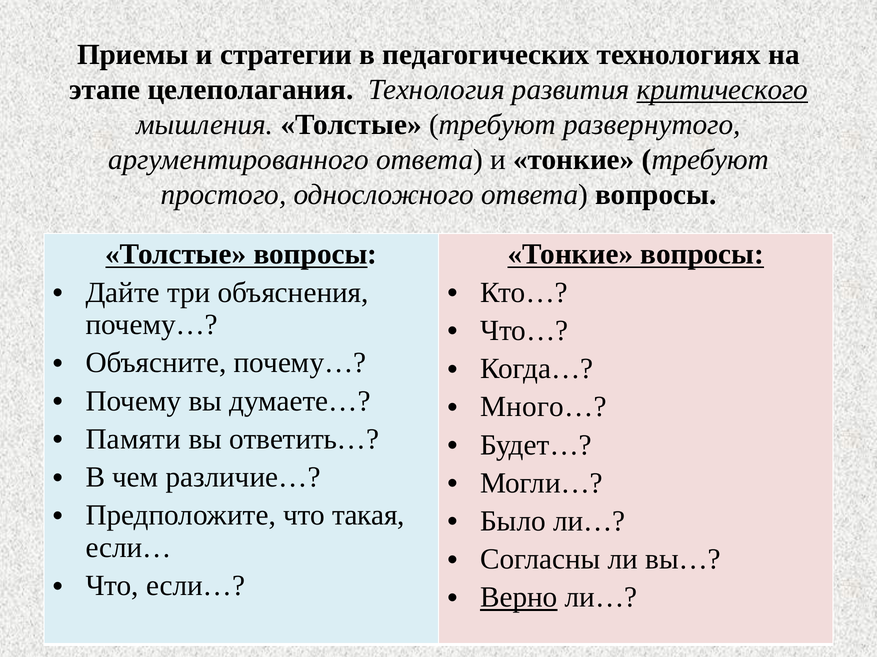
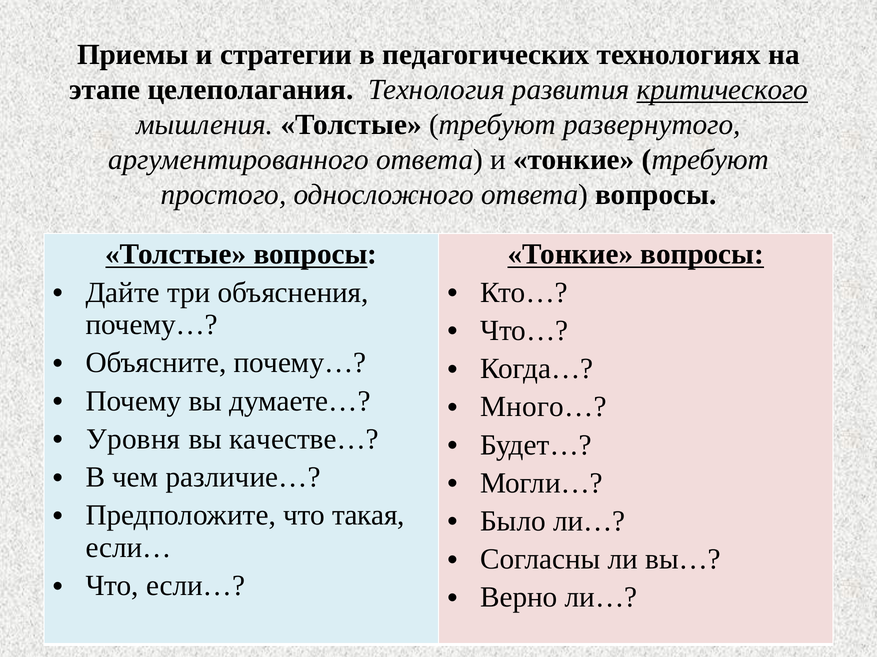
Памяти: Памяти -> Уровня (133, 440)
ответить…: ответить… -> качестве… (304, 440)
Верно underline: present -> none (519, 598)
